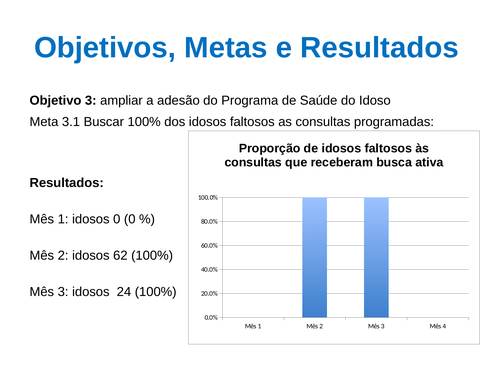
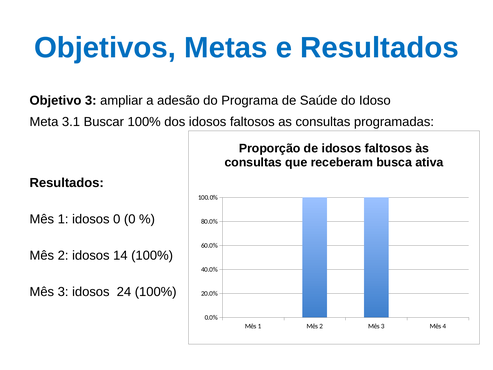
62: 62 -> 14 (120, 255)
